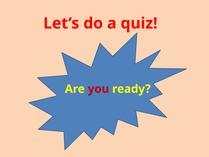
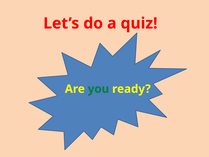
you colour: red -> green (98, 89)
